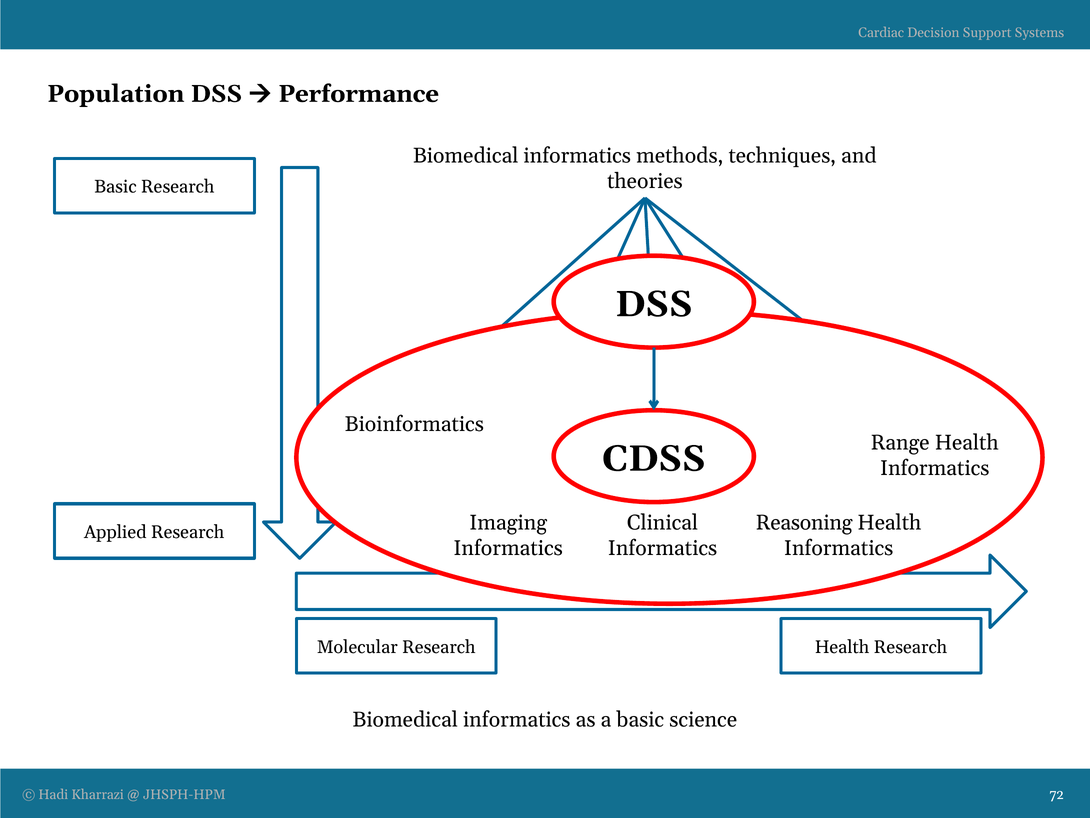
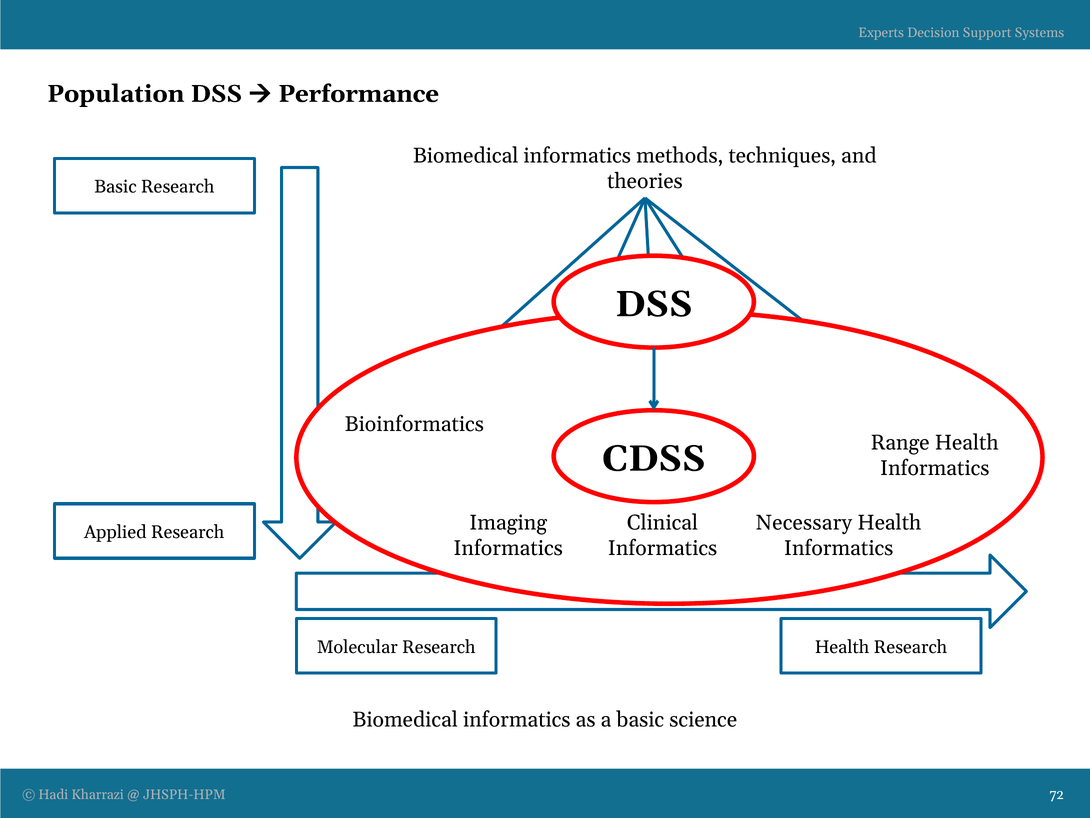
Cardiac: Cardiac -> Experts (881, 33)
Reasoning: Reasoning -> Necessary (804, 522)
